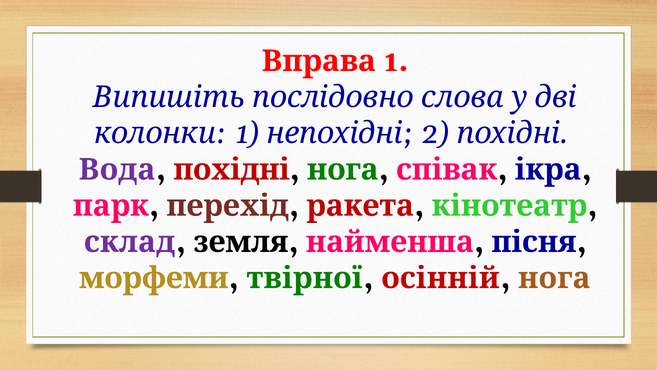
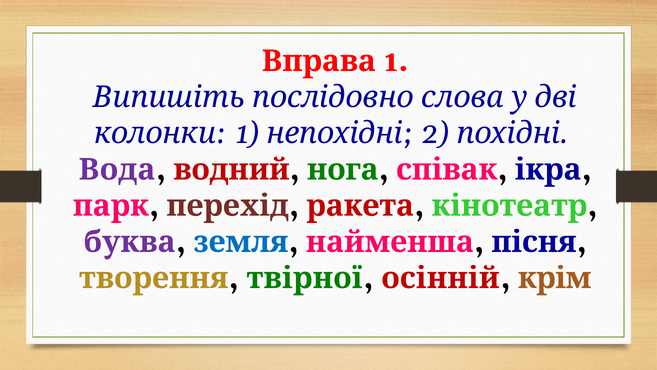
похідні: похідні -> водний (231, 169)
склад: склад -> буква (130, 242)
земля colour: black -> blue (241, 242)
морфеми: морфеми -> творення (154, 278)
нога: нога -> крім (555, 278)
